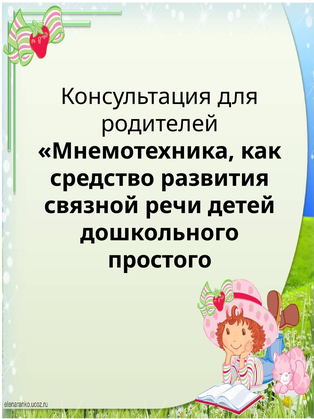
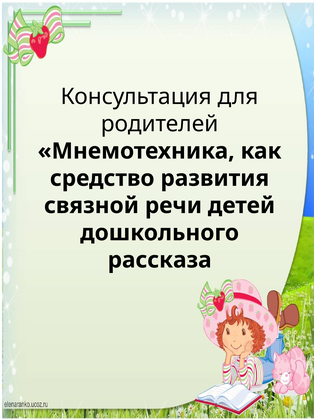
простого: простого -> рассказа (160, 260)
